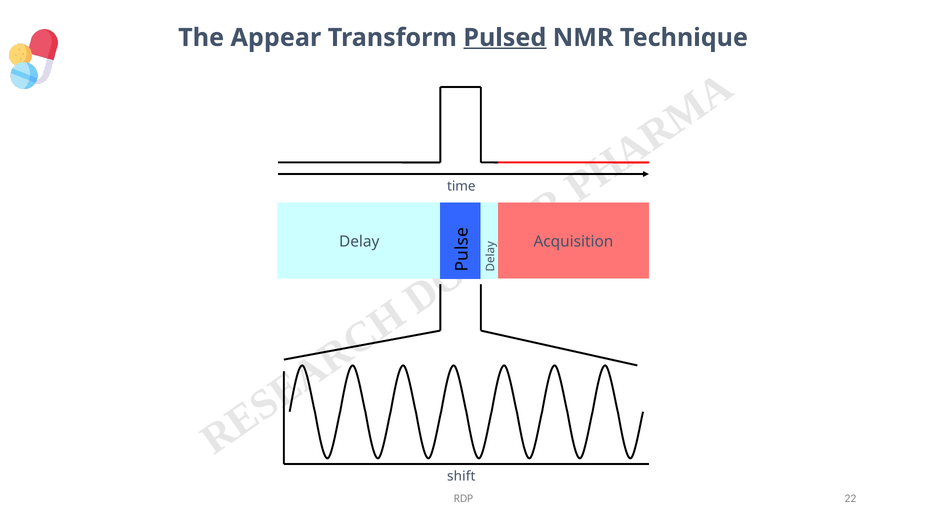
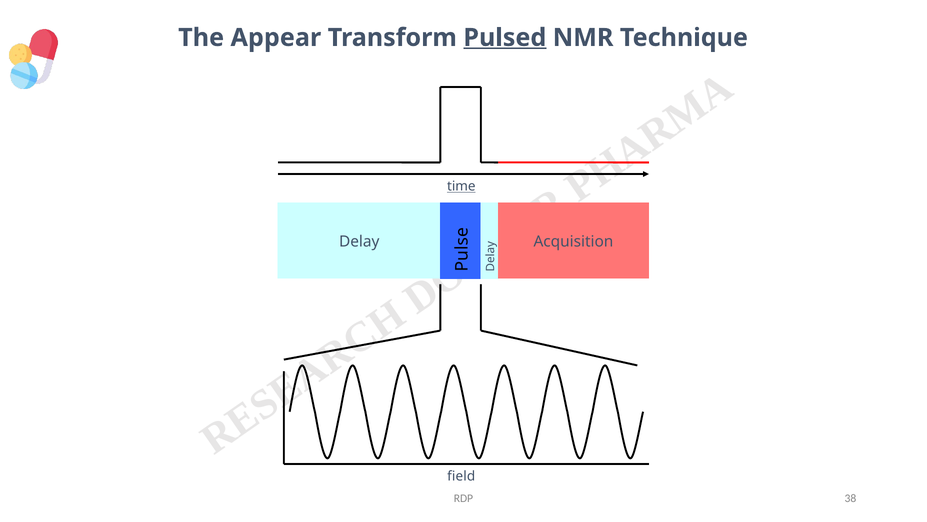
time underline: none -> present (461, 186)
shift: shift -> field (461, 476)
22: 22 -> 38 (850, 498)
